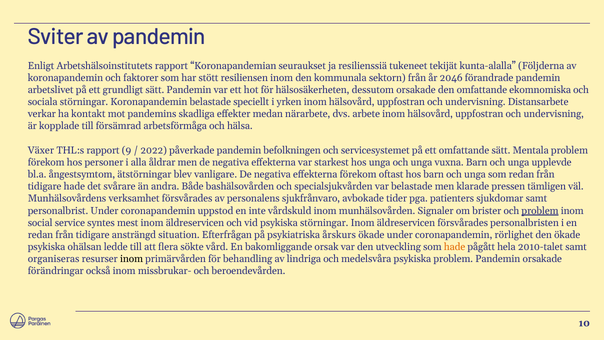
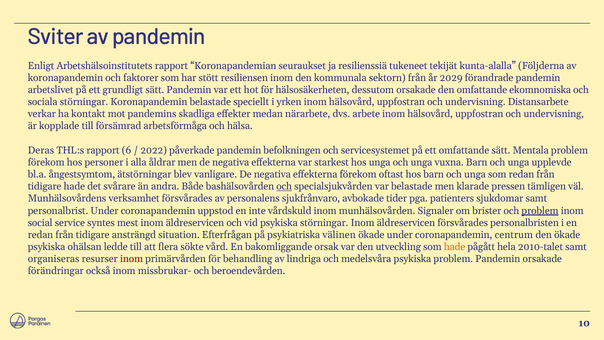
2046: 2046 -> 2029 (451, 78)
Växer: Växer -> Deras (41, 150)
9: 9 -> 6 (127, 150)
och underline: none -> present (284, 186)
årskurs: årskurs -> välinen (339, 235)
rörlighet: rörlighet -> centrum (514, 235)
inom colour: black -> red (132, 259)
